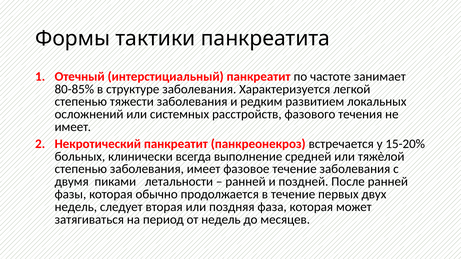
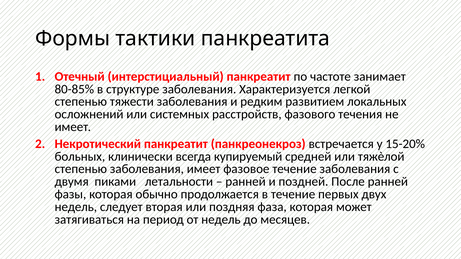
выполнение: выполнение -> купируемый (248, 157)
